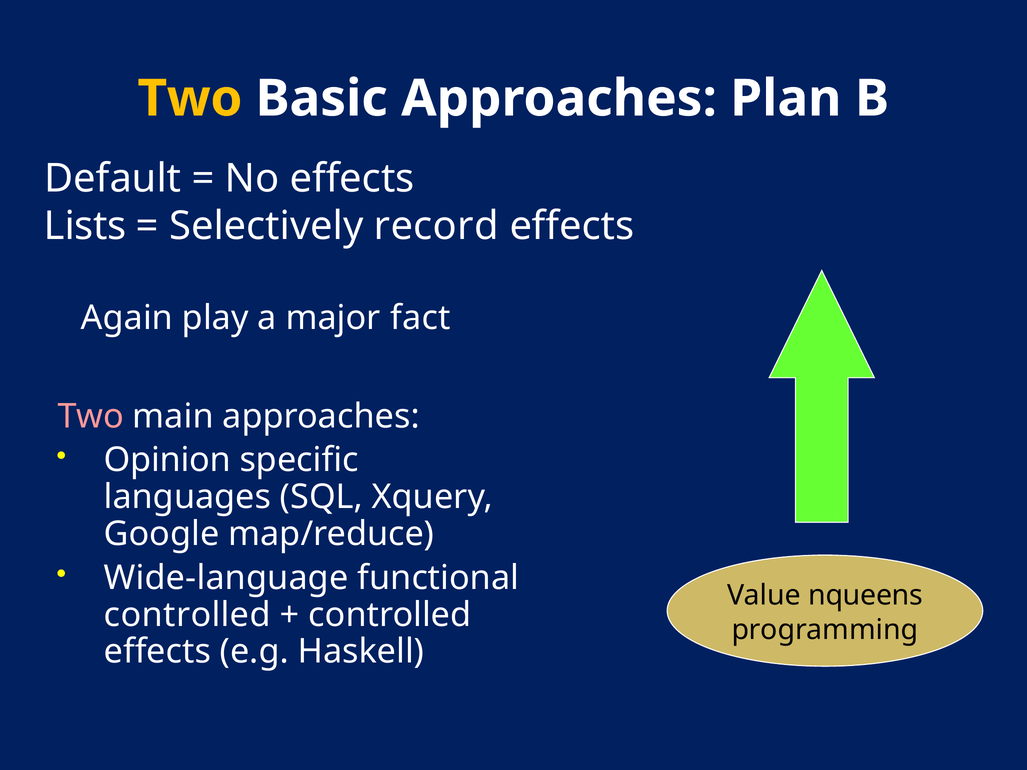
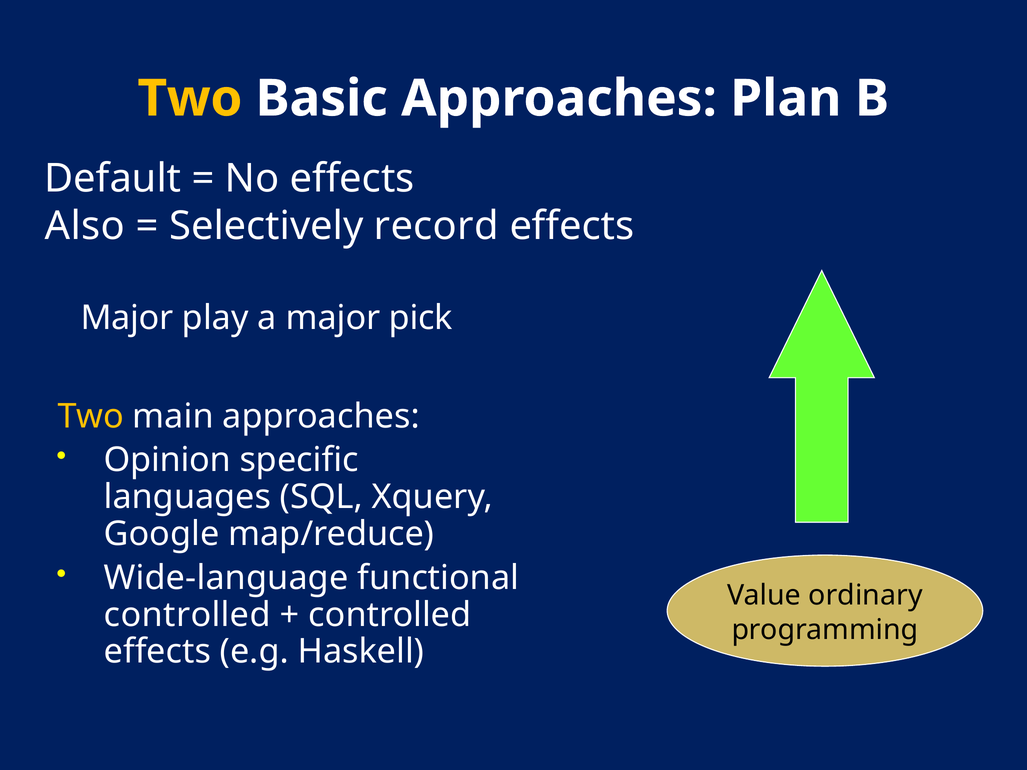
Lists: Lists -> Also (85, 226)
Again: Again -> Major (127, 318)
fact: fact -> pick (421, 318)
Two colour: pink -> yellow (91, 416)
nqueens: nqueens -> ordinary (865, 596)
